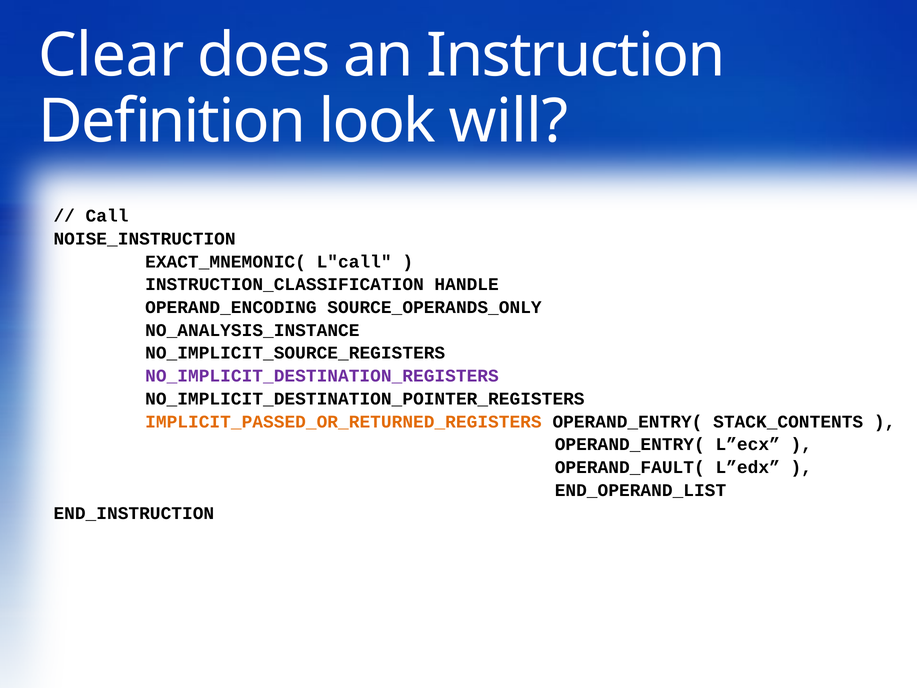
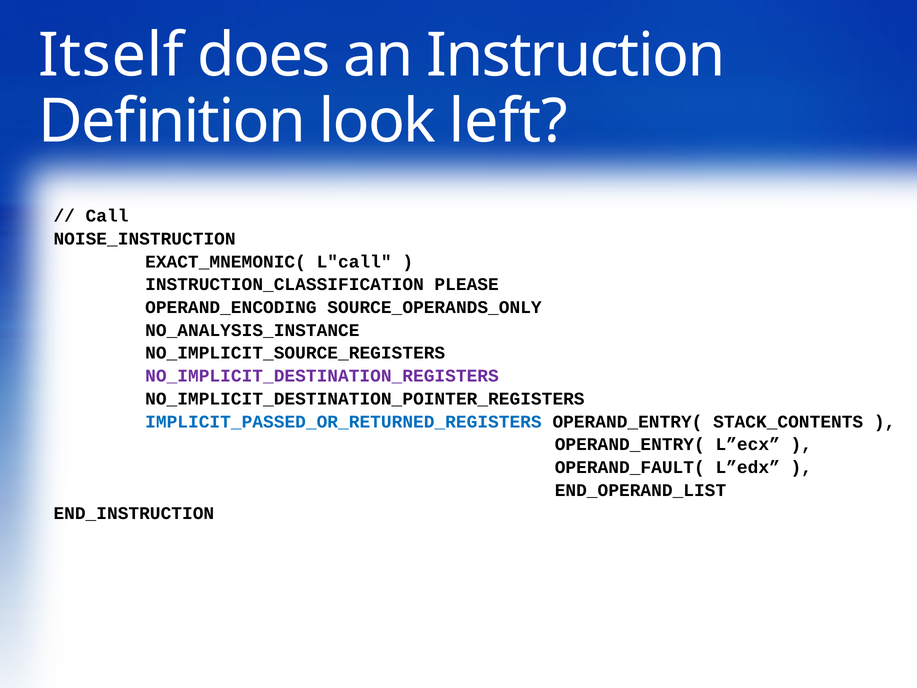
Clear: Clear -> Itself (111, 56)
will: will -> left (508, 122)
HANDLE: HANDLE -> PLEASE (467, 284)
IMPLICIT_PASSED_OR_RETURNED_REGISTERS colour: orange -> blue (343, 422)
